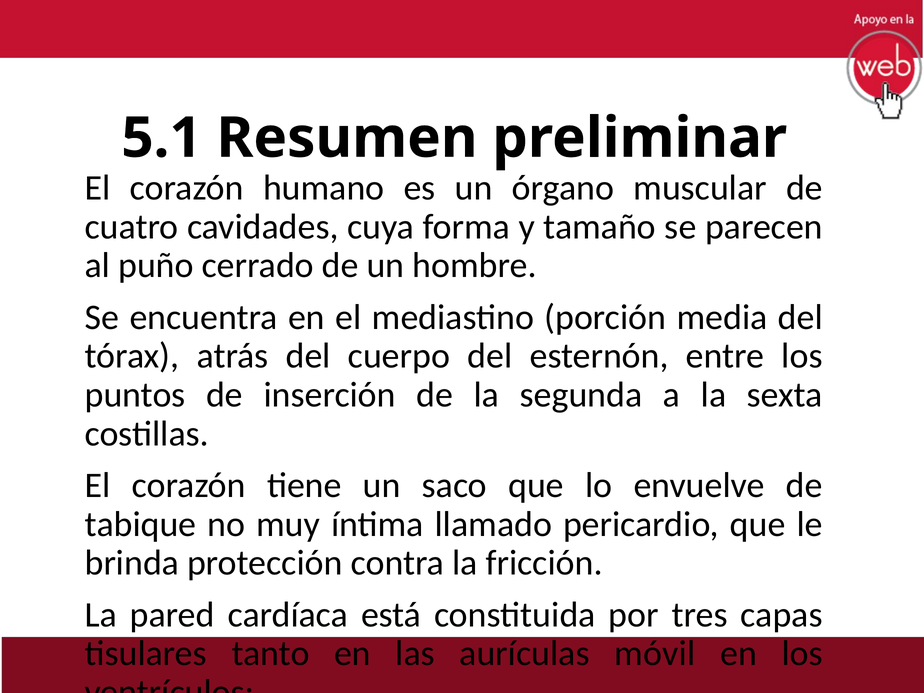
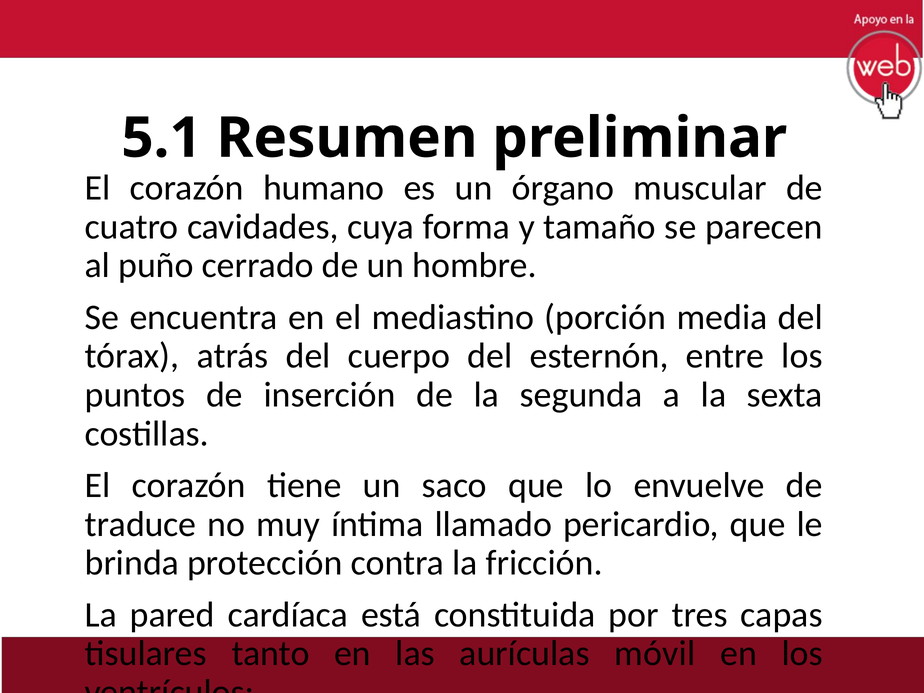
tabique: tabique -> traduce (141, 524)
